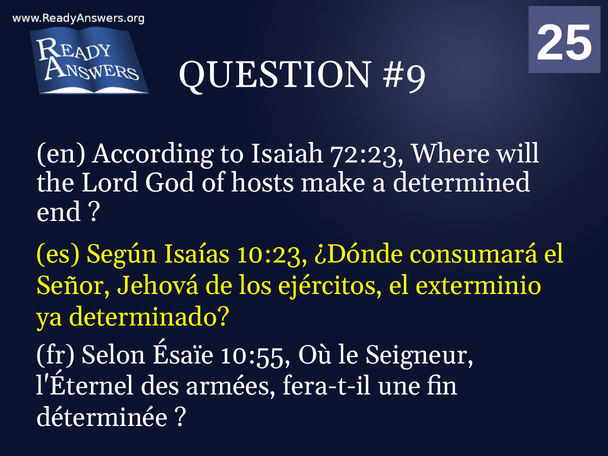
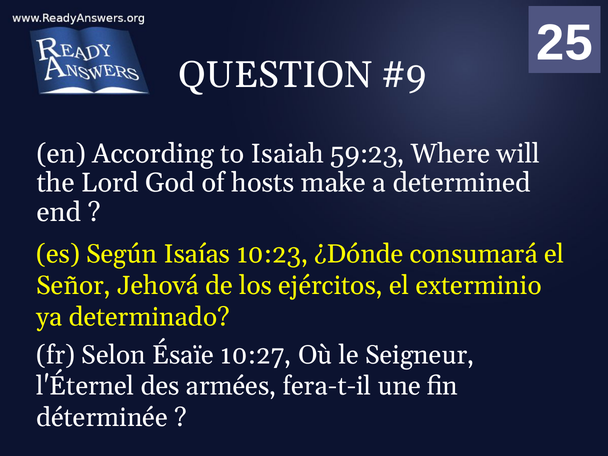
72:23: 72:23 -> 59:23 (368, 154)
10:55: 10:55 -> 10:27 (256, 355)
